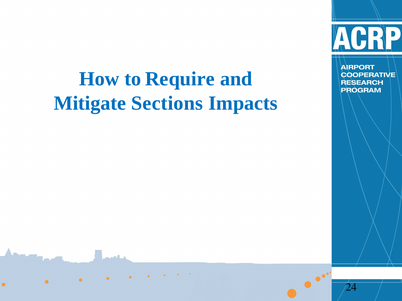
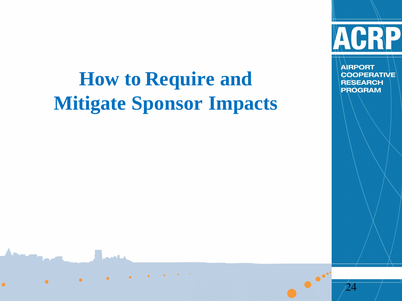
Sections: Sections -> Sponsor (167, 103)
